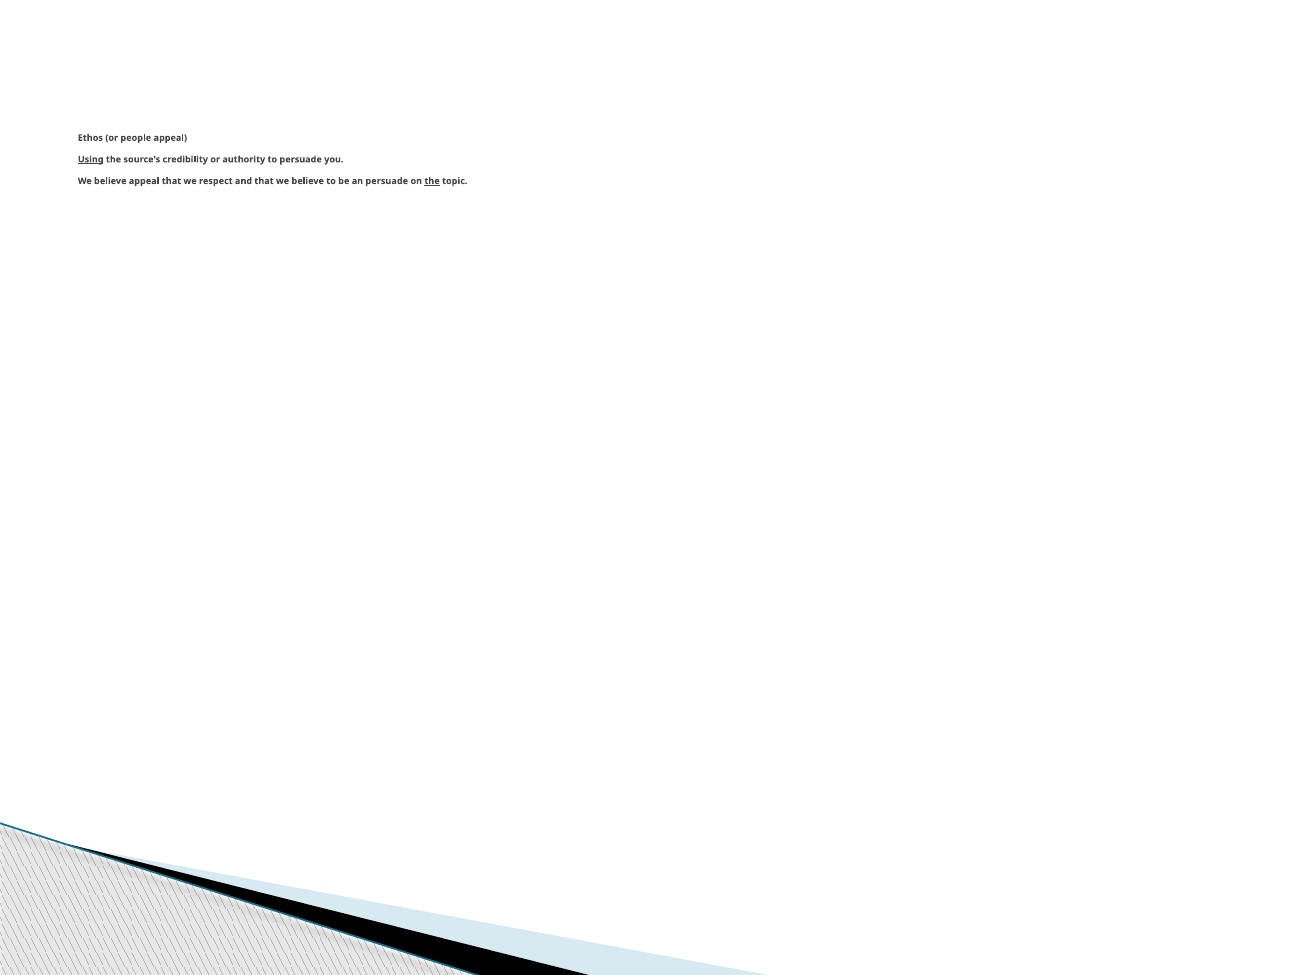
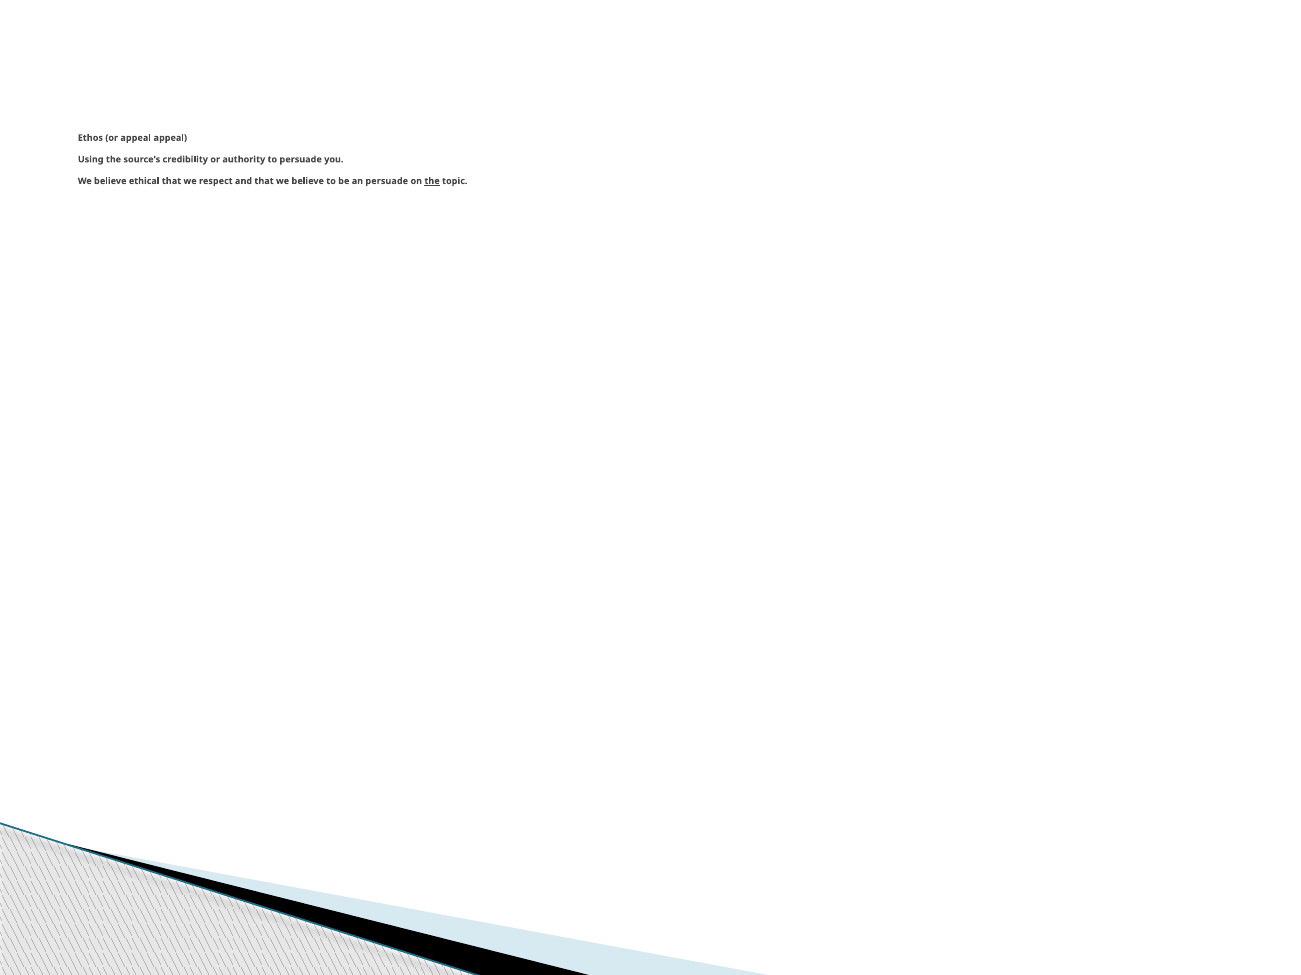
or people: people -> appeal (136, 138)
Using underline: present -> none (91, 160)
believe appeal: appeal -> ethical (144, 181)
